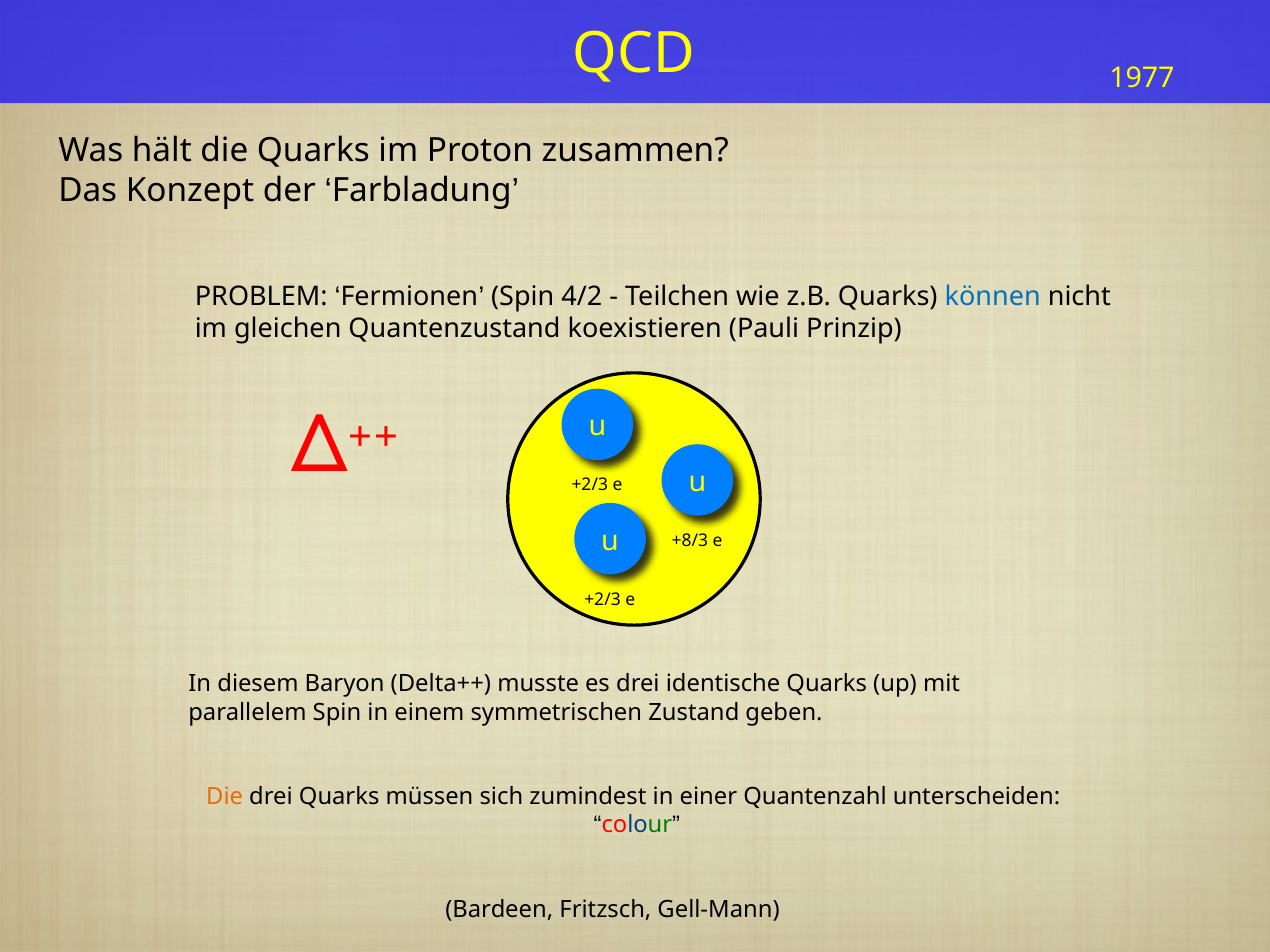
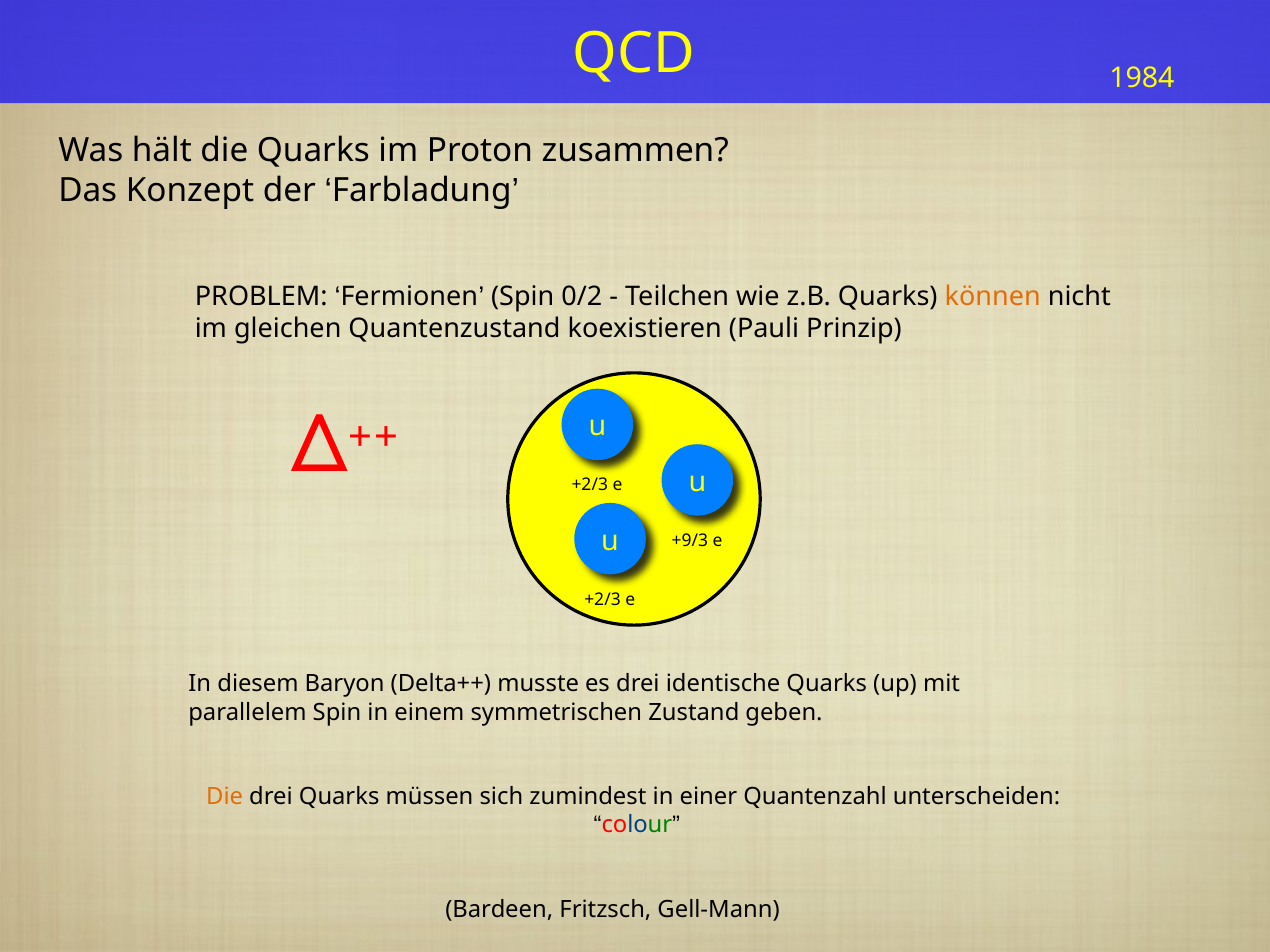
1977: 1977 -> 1984 (1142, 78)
4/2: 4/2 -> 0/2 (582, 297)
können colour: blue -> orange (993, 297)
+8/3: +8/3 -> +9/3 (690, 541)
